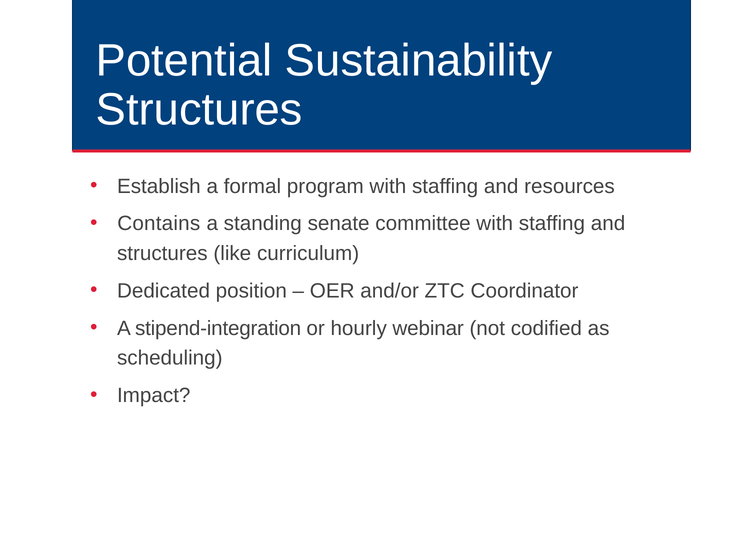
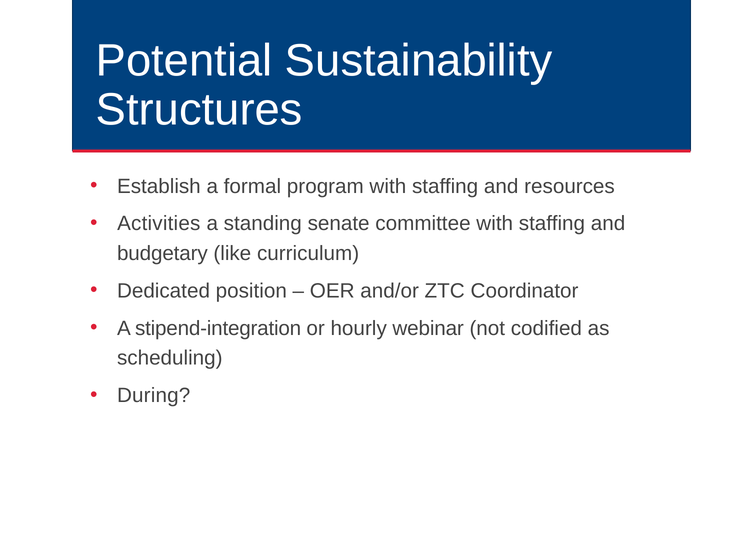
Contains: Contains -> Activities (159, 224)
structures: structures -> budgetary (162, 253)
Impact: Impact -> During (154, 396)
